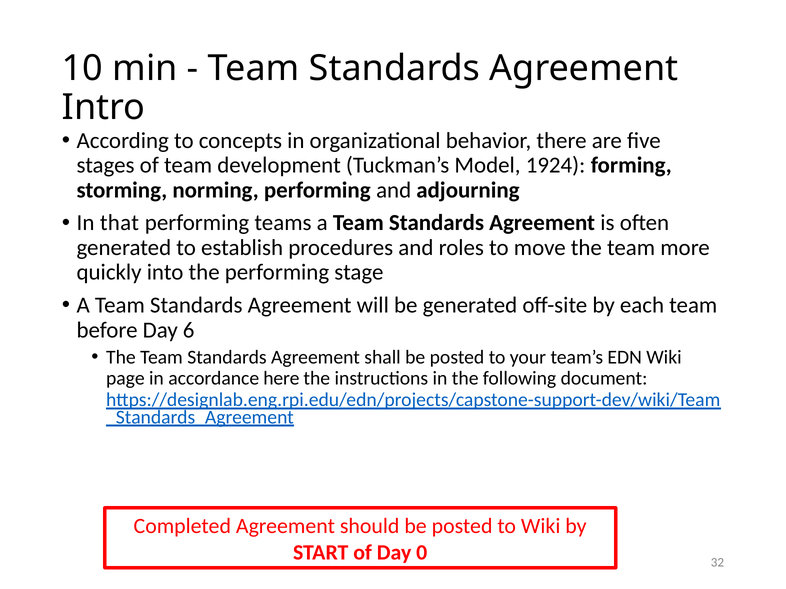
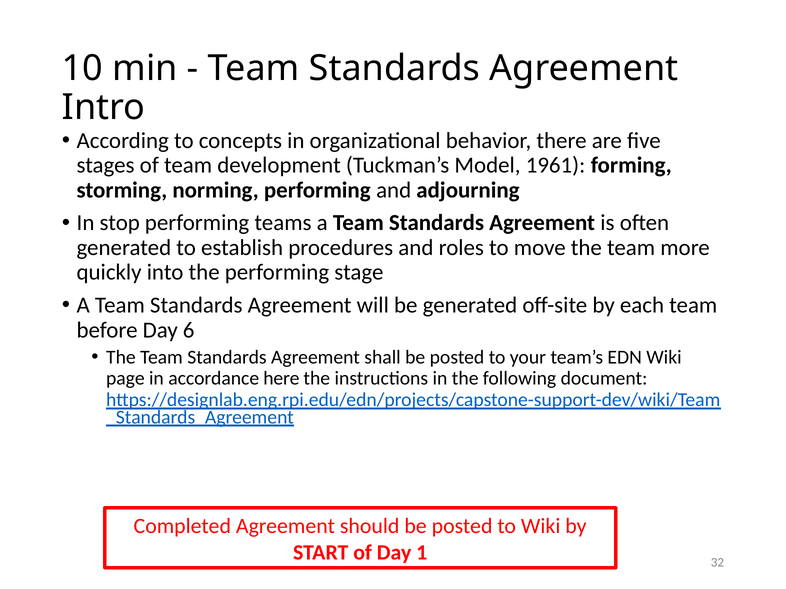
1924: 1924 -> 1961 (556, 165)
that: that -> stop (120, 223)
0: 0 -> 1 (422, 553)
